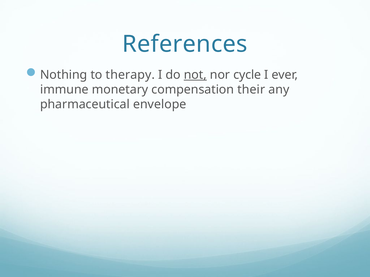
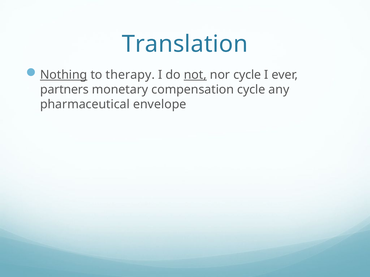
References: References -> Translation (185, 44)
Nothing underline: none -> present (64, 75)
immune: immune -> partners (64, 90)
compensation their: their -> cycle (251, 90)
